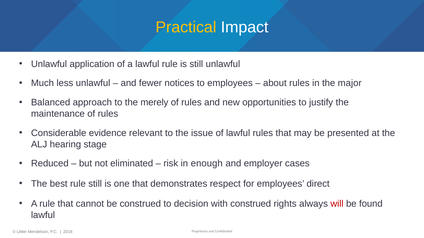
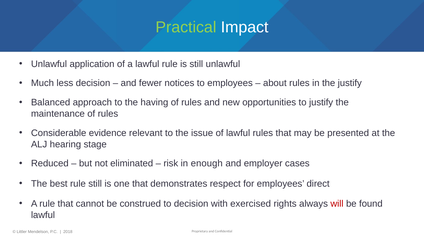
Practical colour: yellow -> light green (186, 27)
less unlawful: unlawful -> decision (93, 83)
the major: major -> justify (350, 83)
merely: merely -> having (154, 103)
with construed: construed -> exercised (251, 204)
